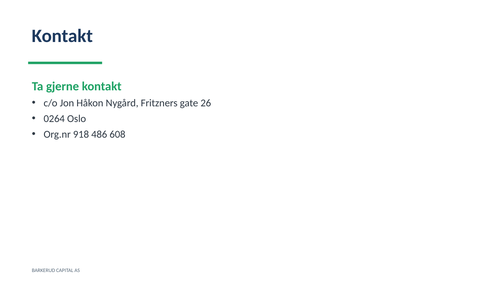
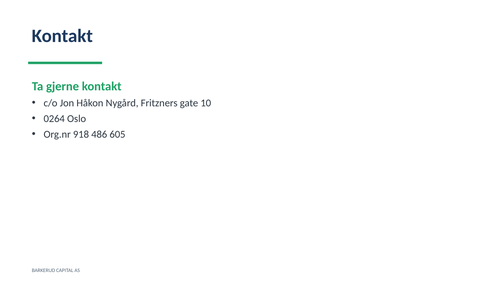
26: 26 -> 10 (206, 103)
608: 608 -> 605 (118, 134)
